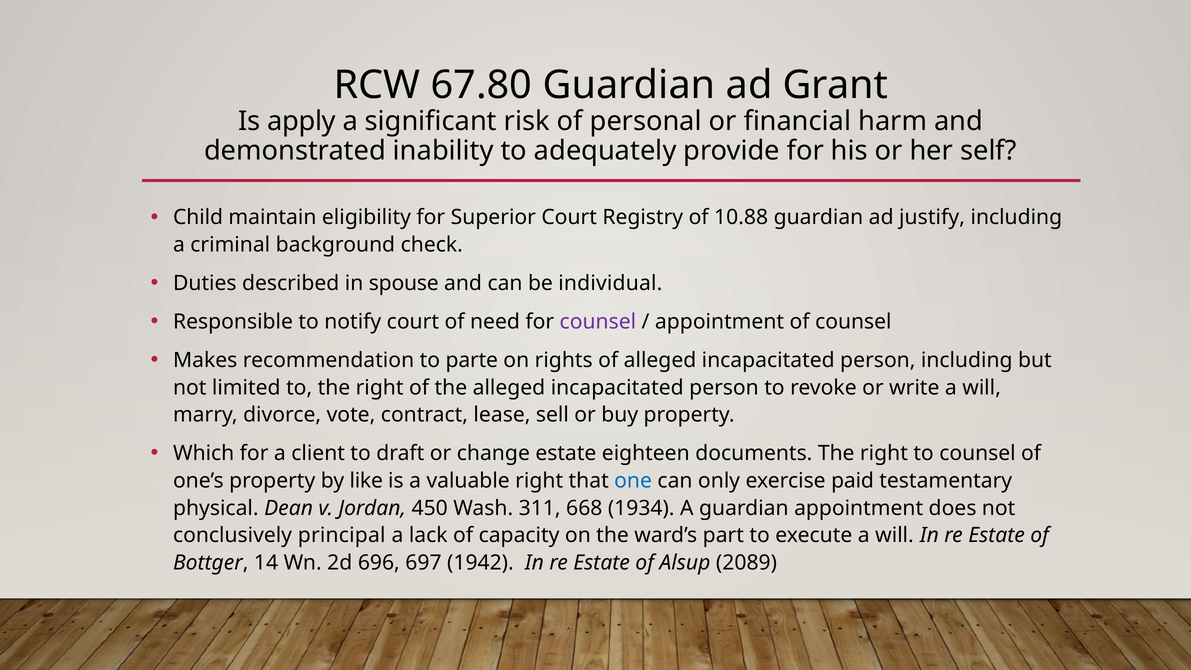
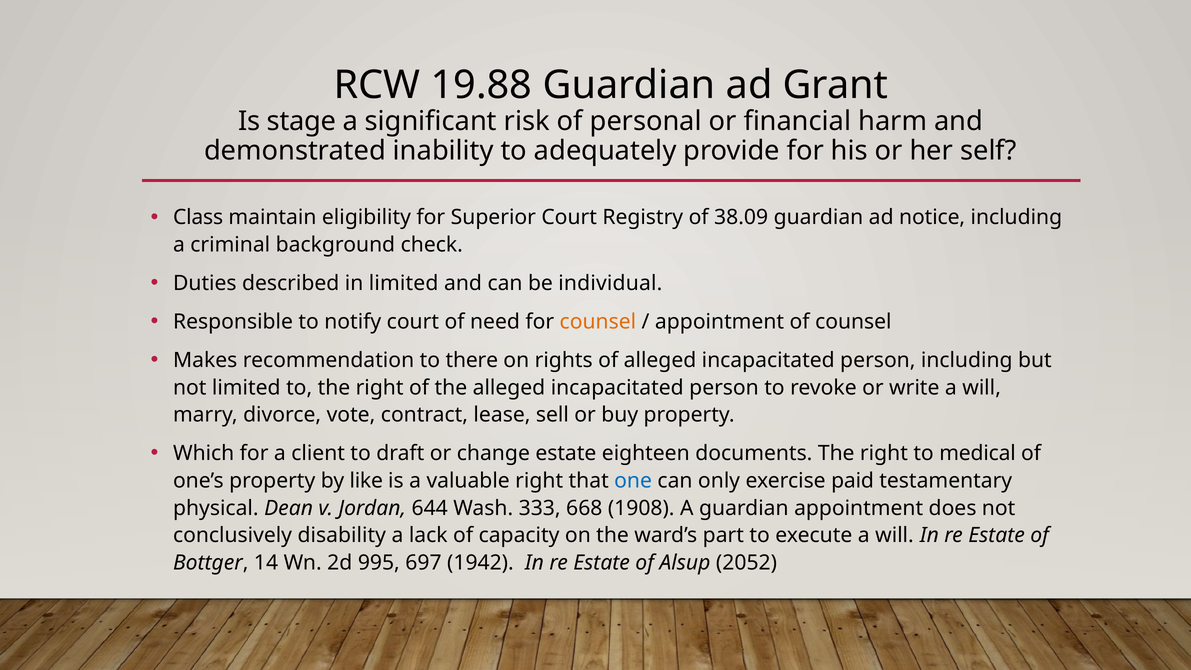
67.80: 67.80 -> 19.88 (481, 85)
apply: apply -> stage (302, 121)
Child: Child -> Class (198, 218)
10.88: 10.88 -> 38.09 (741, 218)
justify: justify -> notice (932, 218)
in spouse: spouse -> limited (404, 283)
counsel colour: purple -> orange (598, 322)
parte: parte -> there (472, 360)
to counsel: counsel -> medical (978, 453)
450: 450 -> 644 (430, 508)
311: 311 -> 333 (540, 508)
1934: 1934 -> 1908 (641, 508)
principal: principal -> disability (342, 535)
696: 696 -> 995 (379, 563)
2089: 2089 -> 2052 (746, 563)
